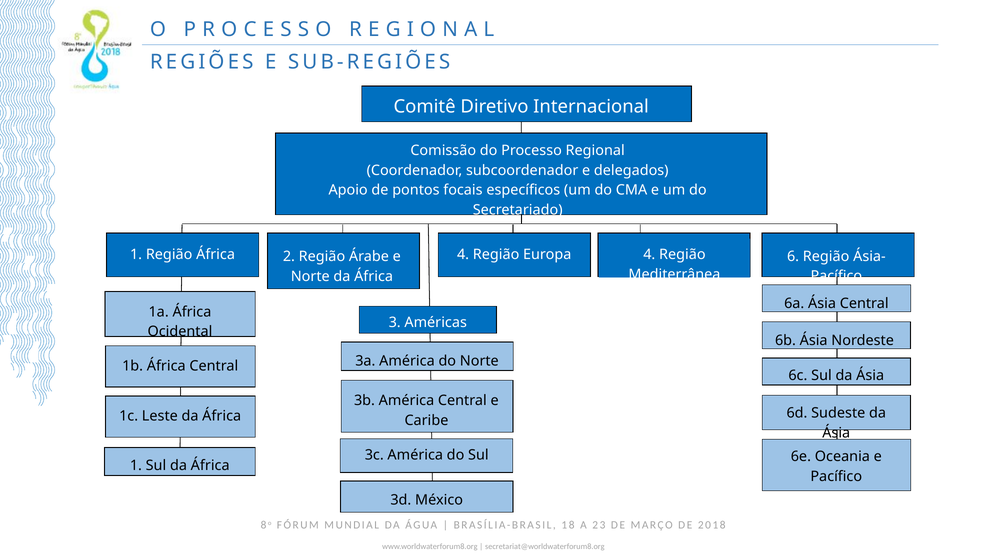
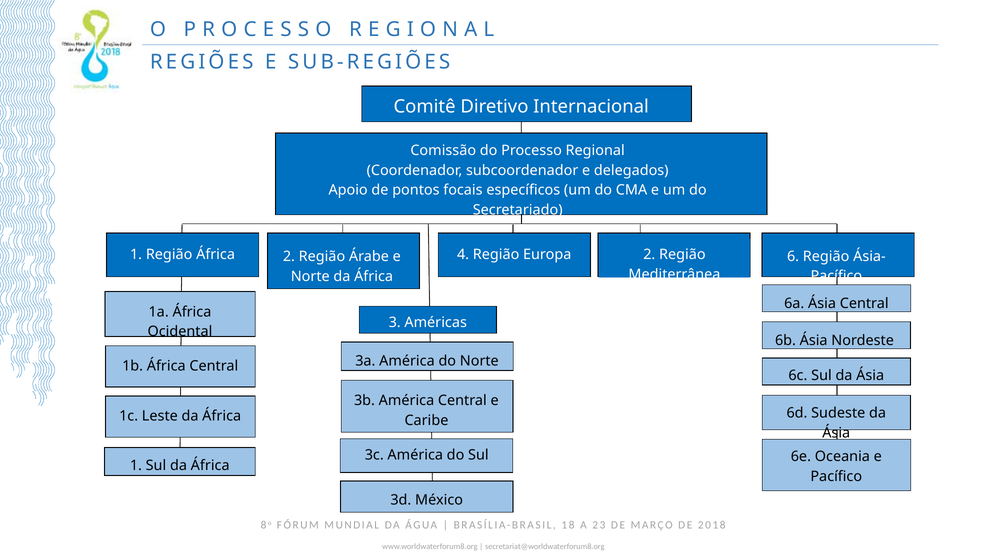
Região África 4: 4 -> 2 (649, 255)
